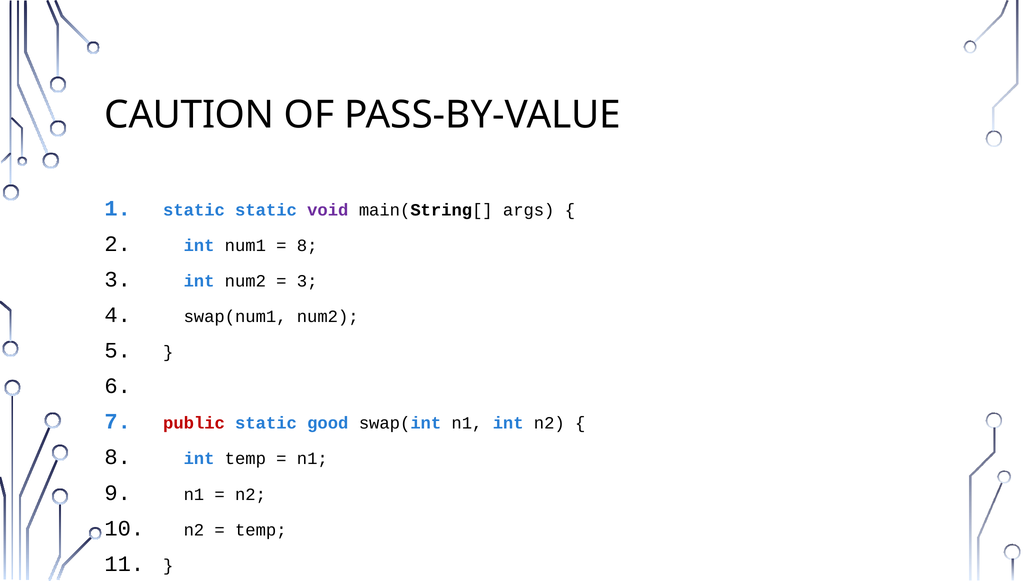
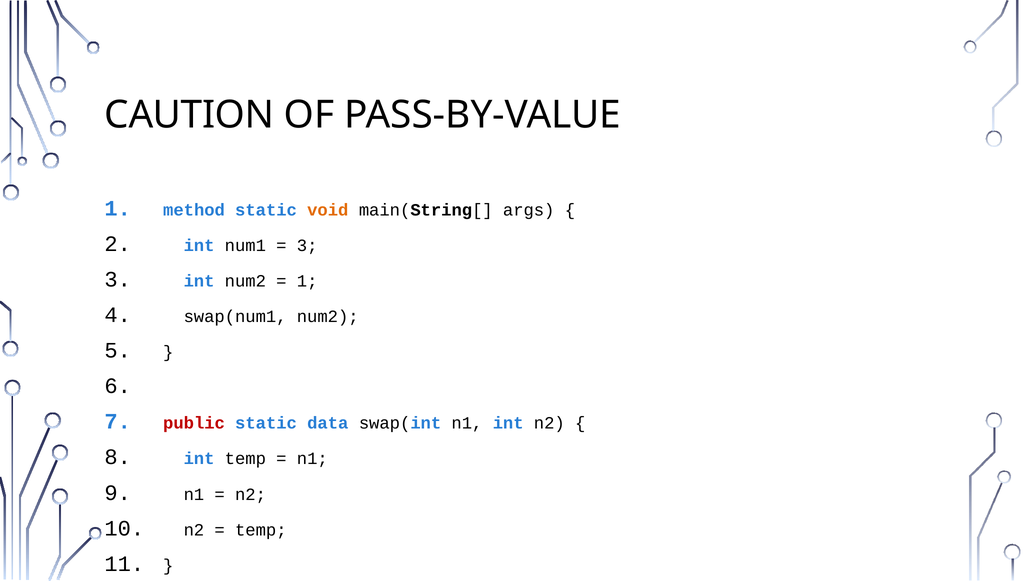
1 static: static -> method (194, 210)
void colour: purple -> orange (328, 210)
8: 8 -> 3 (307, 246)
3: 3 -> 1 (307, 281)
good: good -> data (328, 423)
